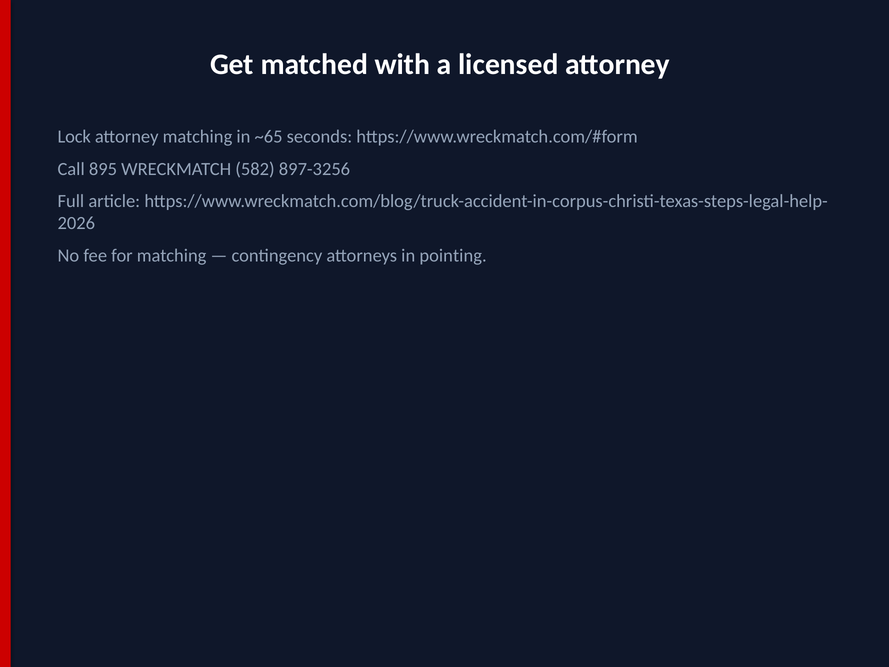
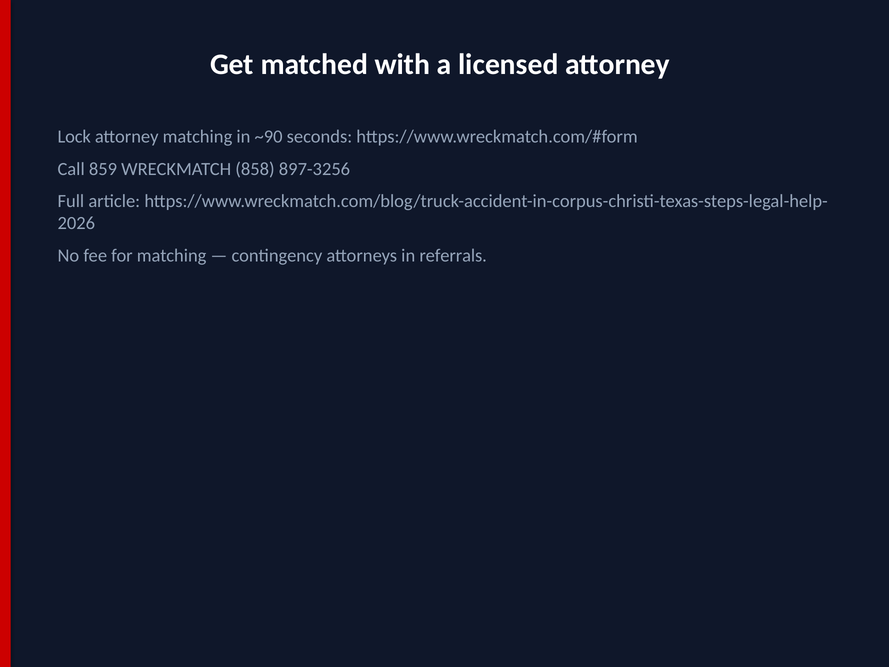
~65: ~65 -> ~90 (269, 137)
895: 895 -> 859 (103, 169)
582: 582 -> 858 (255, 169)
pointing: pointing -> referrals (453, 255)
